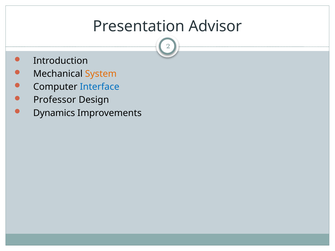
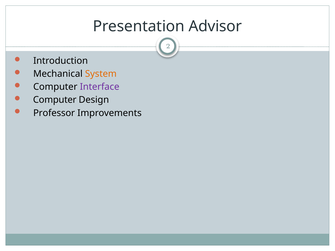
Interface colour: blue -> purple (100, 87)
Professor: Professor -> Computer (55, 100)
Dynamics: Dynamics -> Professor (54, 113)
